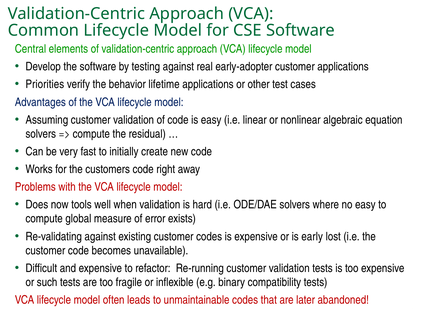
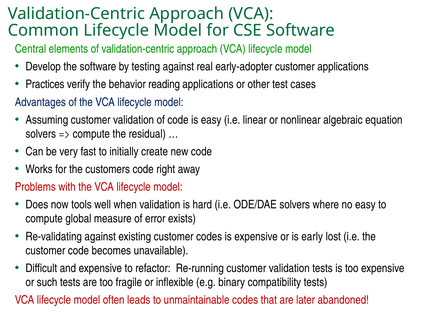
Priorities: Priorities -> Practices (45, 85)
lifetime: lifetime -> reading (164, 85)
